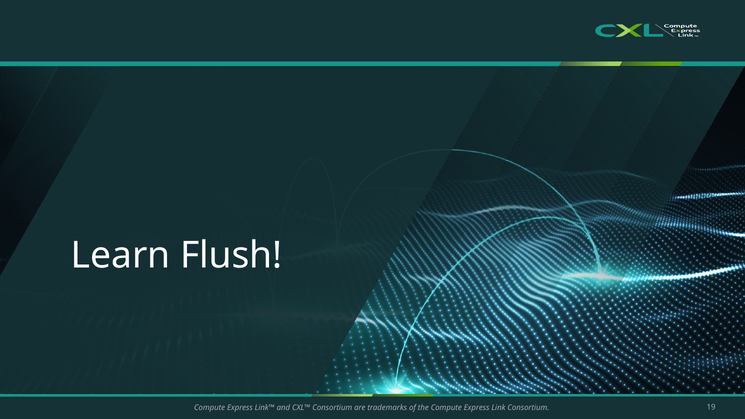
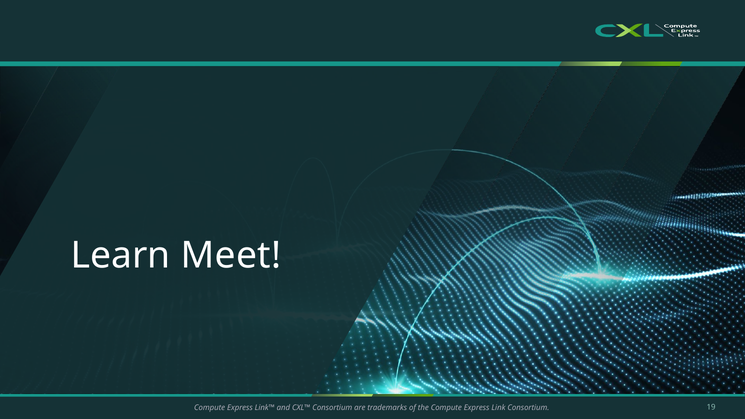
Flush: Flush -> Meet (231, 256)
